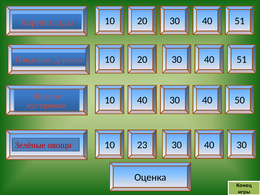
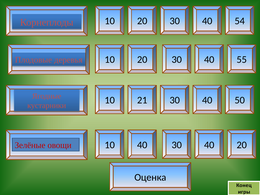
51: 51 -> 54 (240, 21)
51: 51 -> 55 (242, 60)
10 40: 40 -> 21 (142, 100)
10 23: 23 -> 40 (142, 145)
30 40 30: 30 -> 20 (242, 145)
